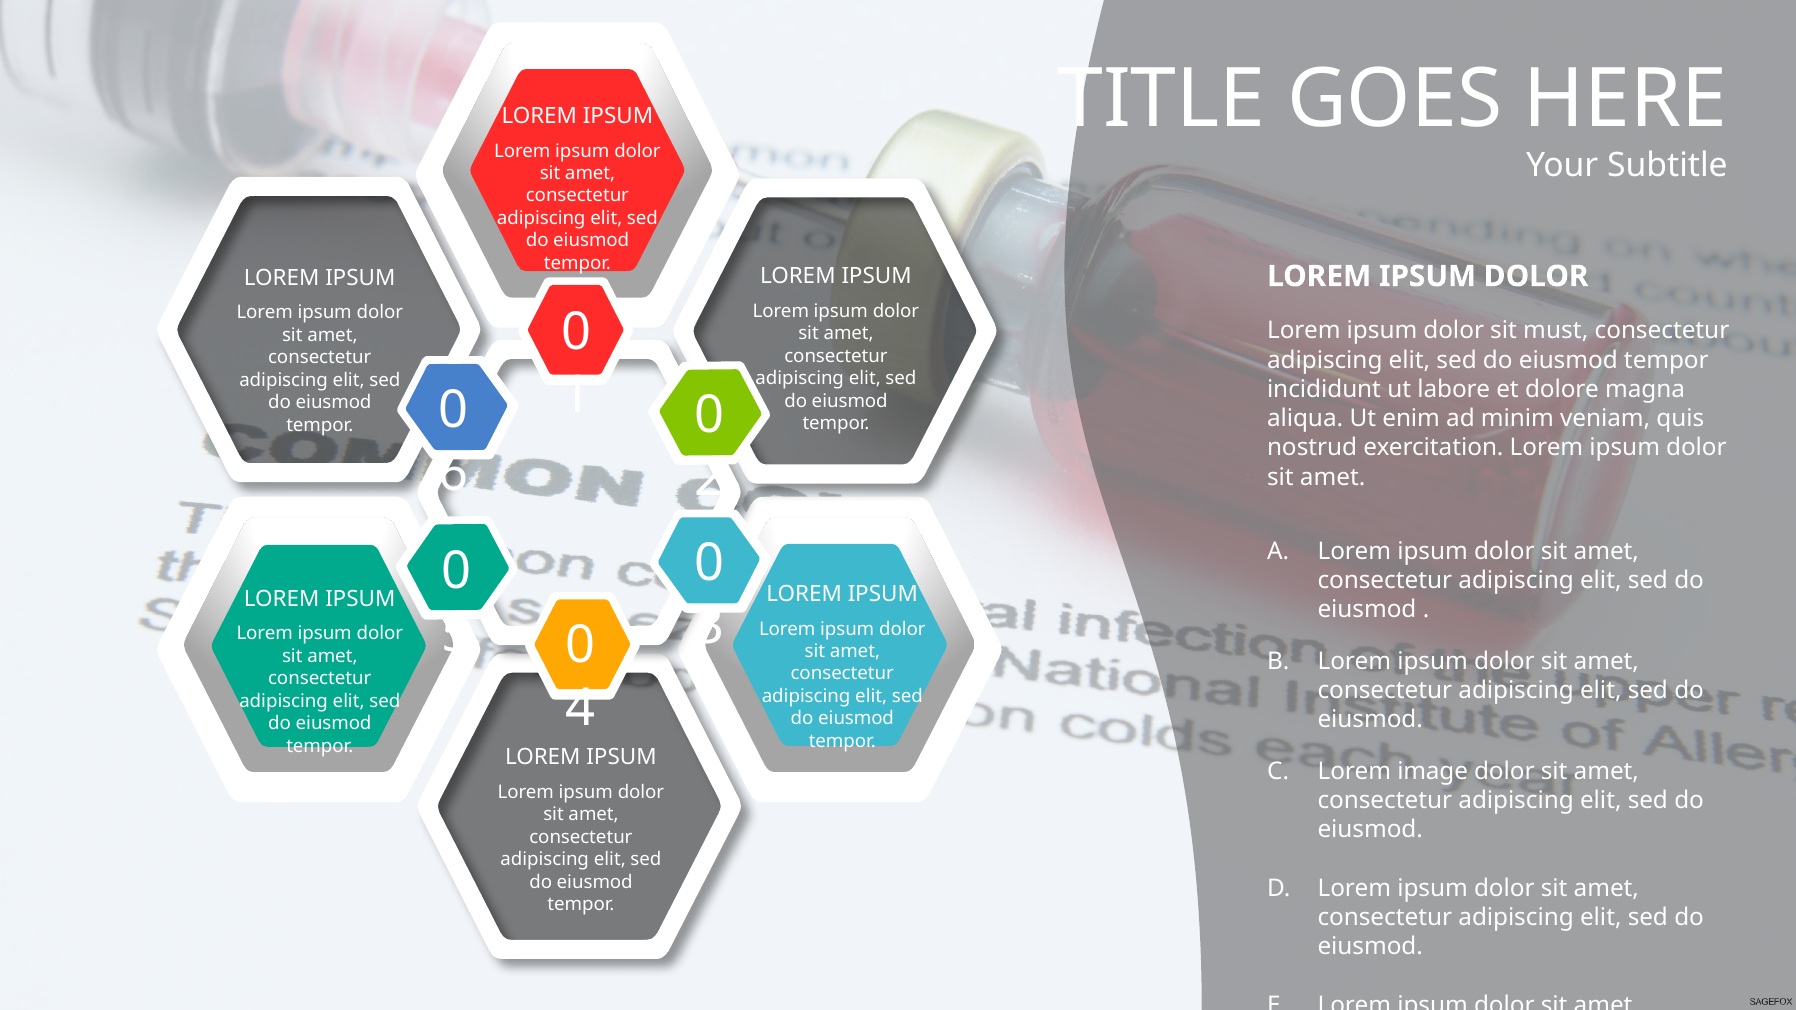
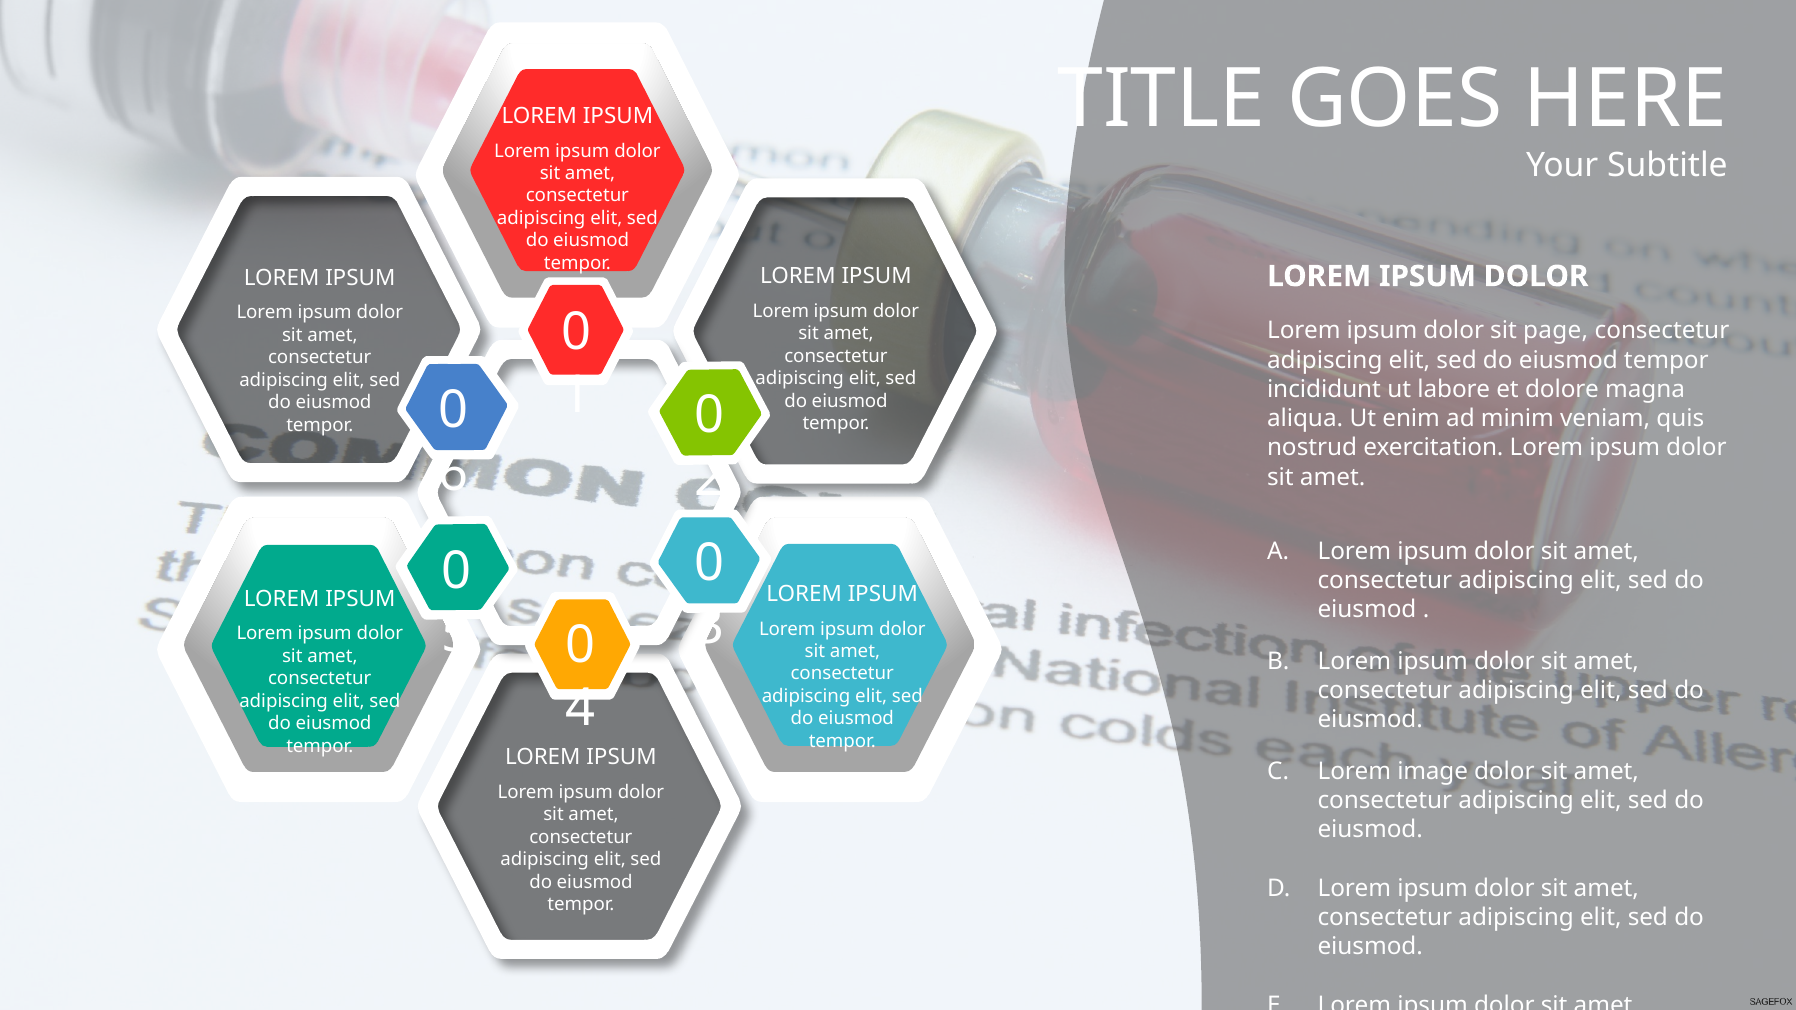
must: must -> page (1556, 331)
